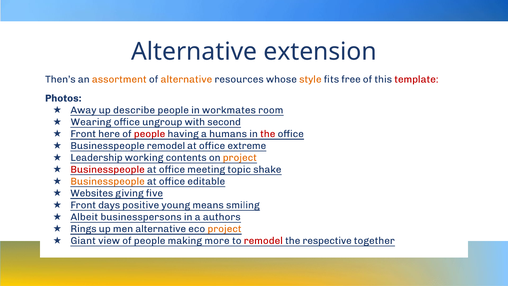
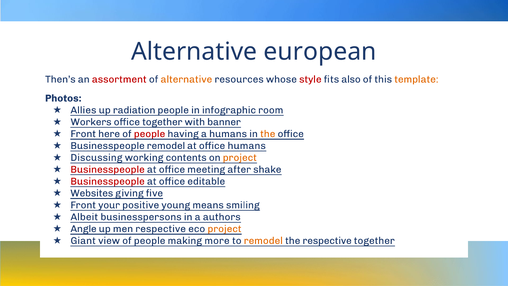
extension: extension -> european (320, 52)
assortment colour: orange -> red (119, 79)
style colour: orange -> red (310, 79)
free: free -> also (351, 79)
template colour: red -> orange (416, 79)
Away: Away -> Allies (83, 110)
describe: describe -> radiation (134, 110)
workmates: workmates -> infographic (229, 110)
Wearing: Wearing -> Workers (91, 122)
office ungroup: ungroup -> together (162, 122)
second: second -> banner (224, 122)
the colour: red -> orange (268, 134)
office extreme: extreme -> humans (247, 146)
Leadership: Leadership -> Discussing (96, 157)
topic: topic -> after (239, 169)
Businesspeople colour: orange -> red (108, 181)
days: days -> your (109, 205)
Rings: Rings -> Angle (84, 229)
men alternative: alternative -> respective (161, 229)
remodel colour: red -> orange (263, 240)
